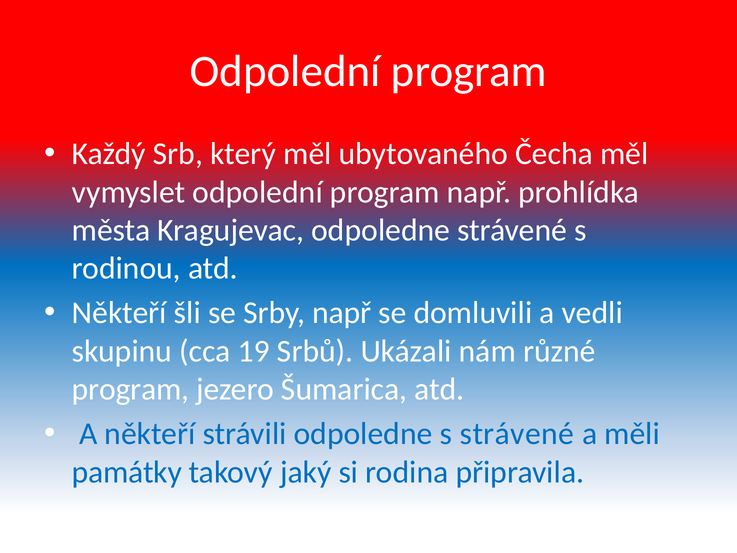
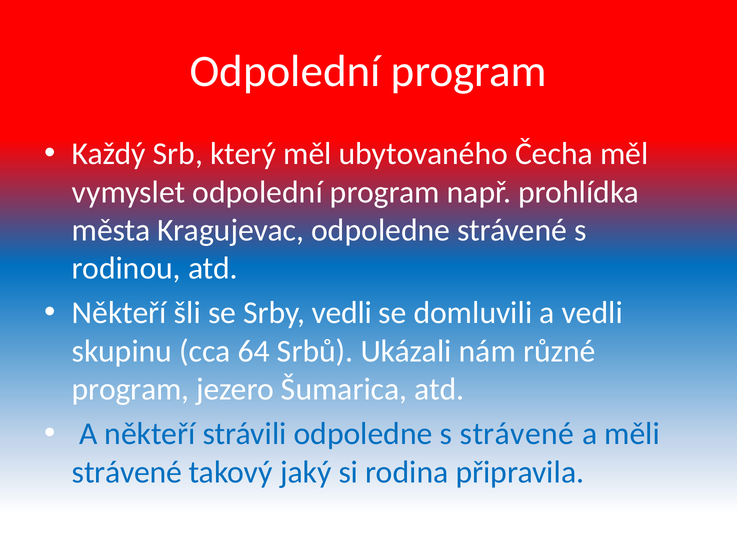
Srby např: např -> vedli (342, 313)
19: 19 -> 64 (254, 351)
památky: památky -> strávené (127, 472)
